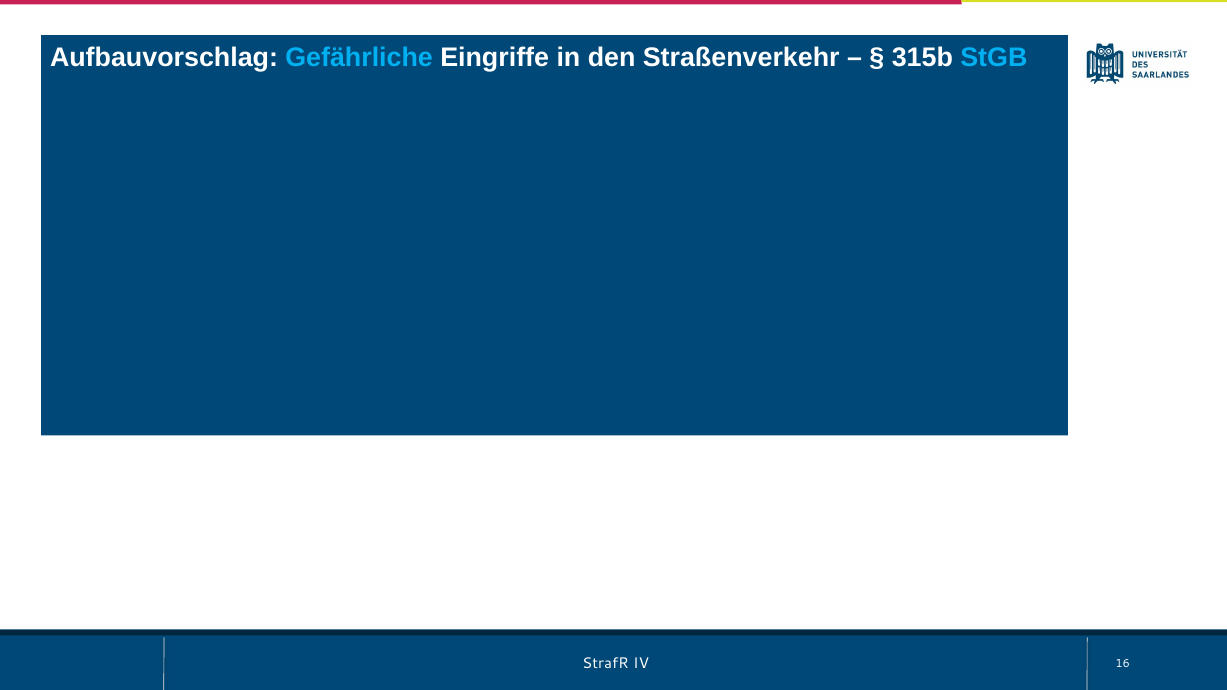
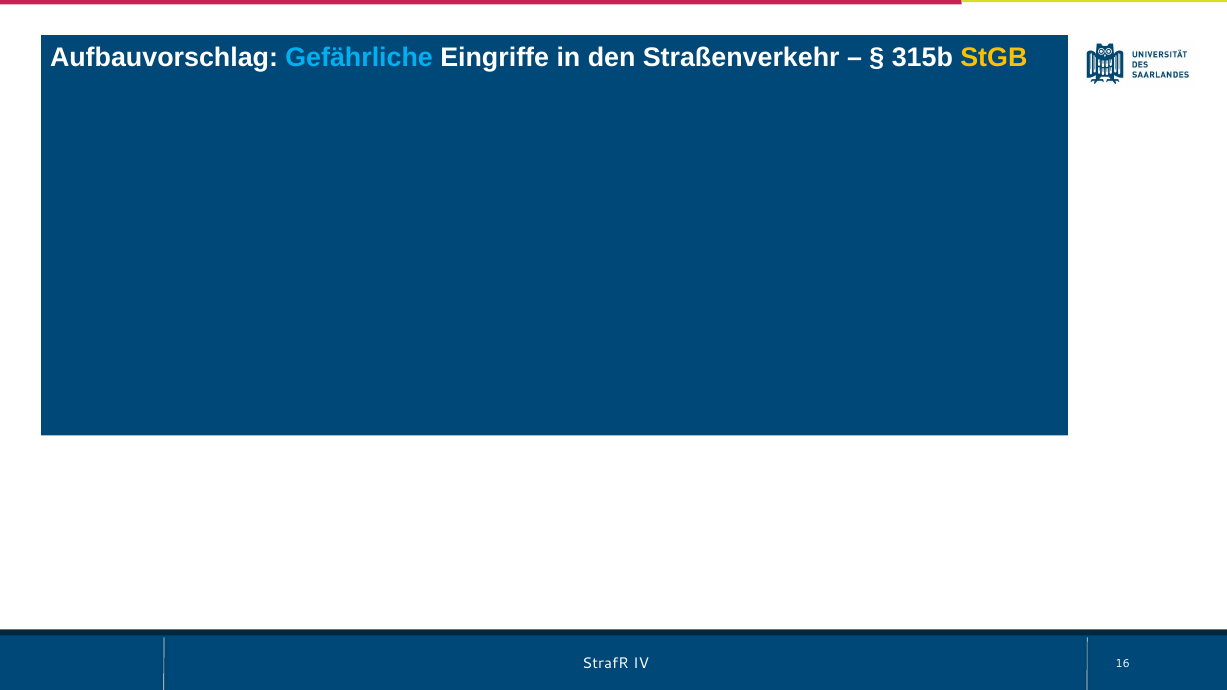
StGB colour: light blue -> yellow (994, 58)
